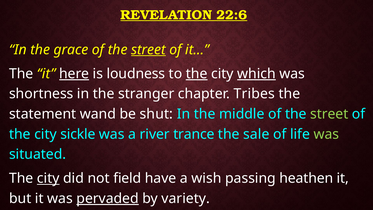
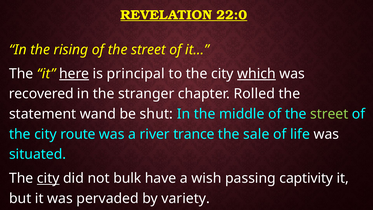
22:6: 22:6 -> 22:0 (232, 15)
grace: grace -> rising (71, 50)
street underline: present -> none (148, 50)
loudness: loudness -> principal (136, 74)
the underline: present -> none (197, 74)
shortness: shortness -> recovered (41, 94)
Tribes: Tribes -> Rolled (254, 94)
sickle: sickle -> route (78, 134)
was colour: light green -> white (326, 134)
field: field -> bulk (127, 178)
heathen: heathen -> captivity (306, 178)
pervaded underline: present -> none (108, 198)
